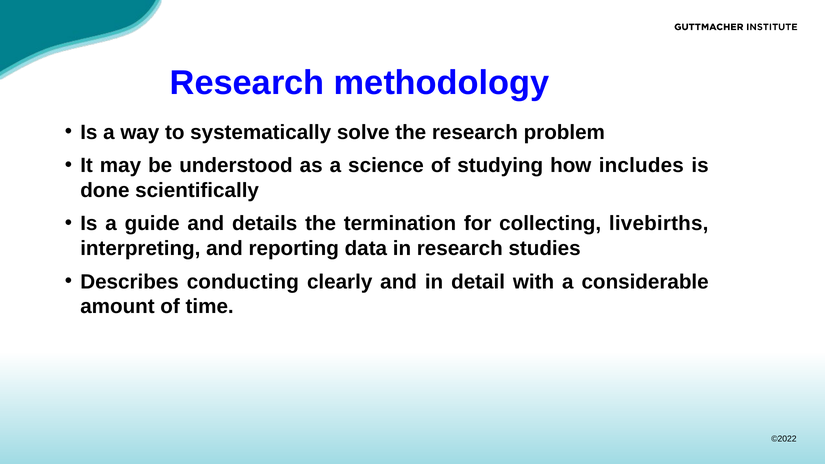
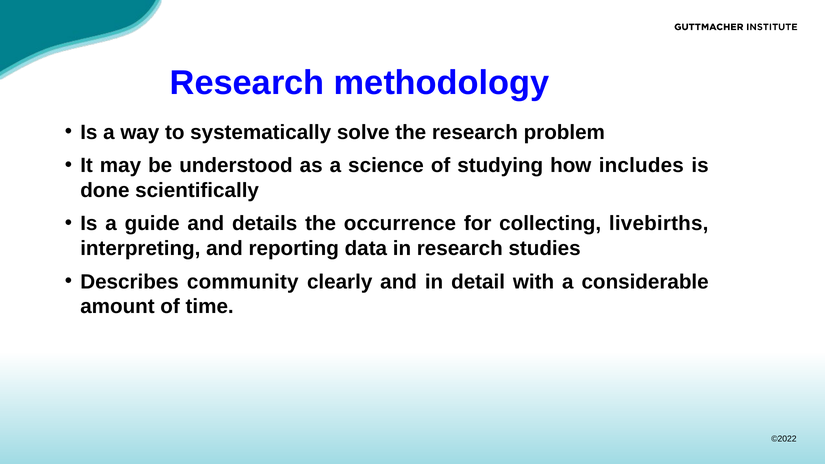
termination: termination -> occurrence (400, 224)
conducting: conducting -> community (243, 282)
